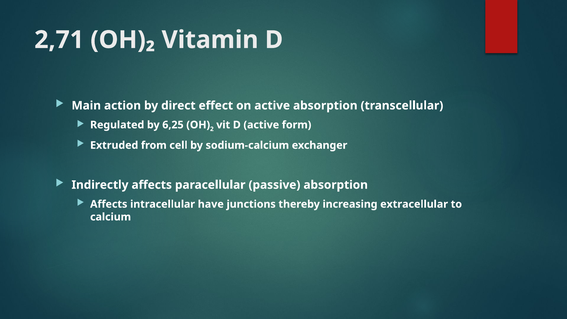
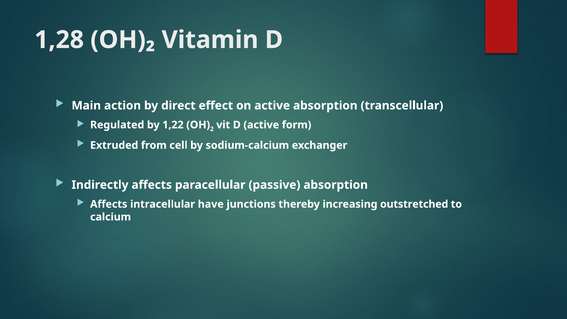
2,71: 2,71 -> 1,28 (59, 40)
6,25: 6,25 -> 1,22 (173, 125)
extracellular: extracellular -> outstretched (414, 204)
